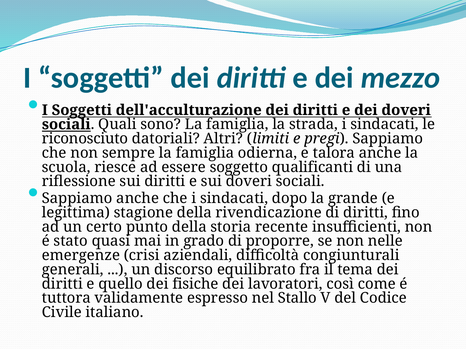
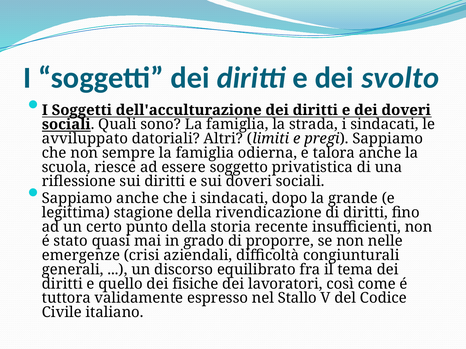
mezzo: mezzo -> svolto (400, 78)
riconosciuto: riconosciuto -> avviluppato (85, 139)
qualificanti: qualificanti -> privatistica (312, 167)
